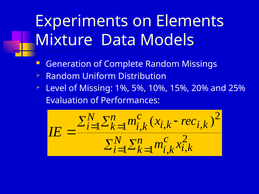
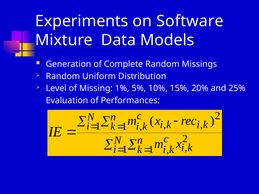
Elements: Elements -> Software (190, 21)
